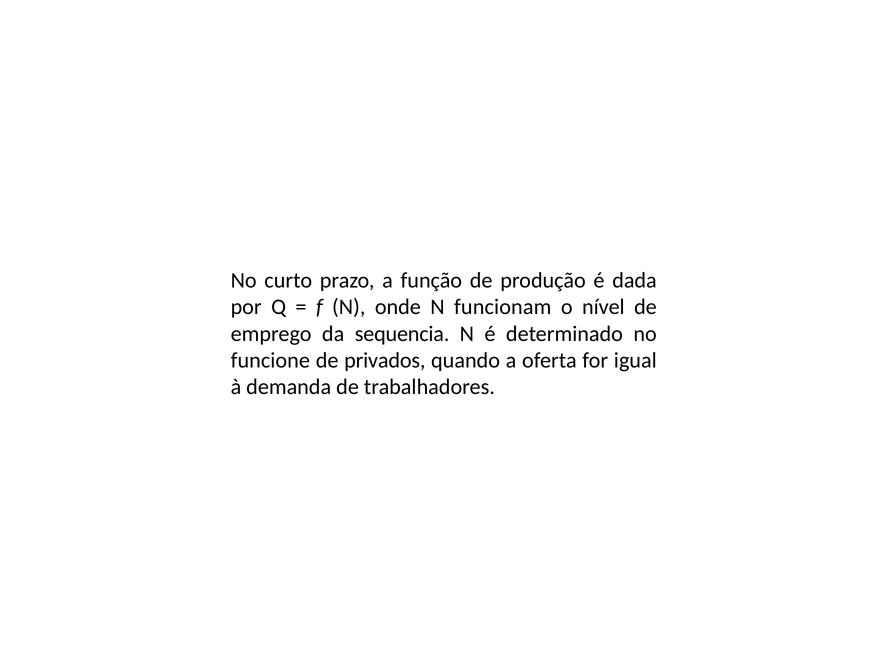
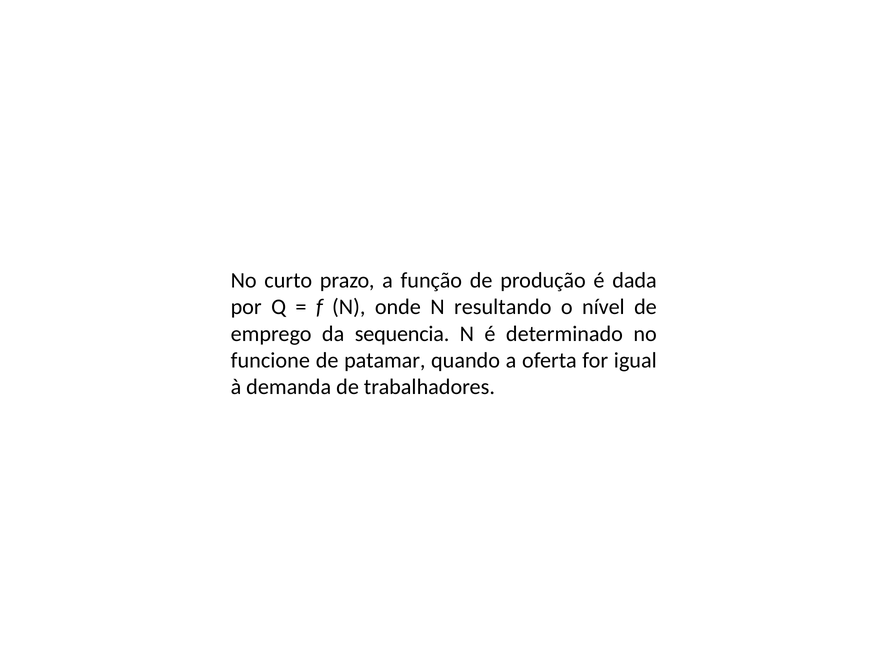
funcionam: funcionam -> resultando (503, 307)
privados: privados -> patamar (385, 360)
